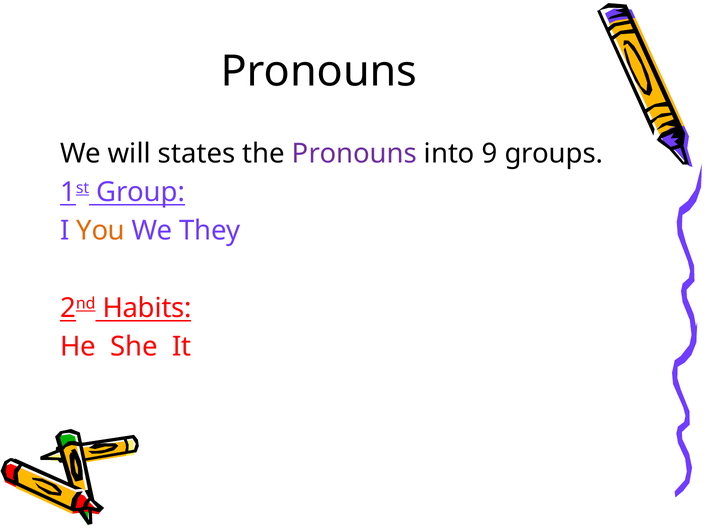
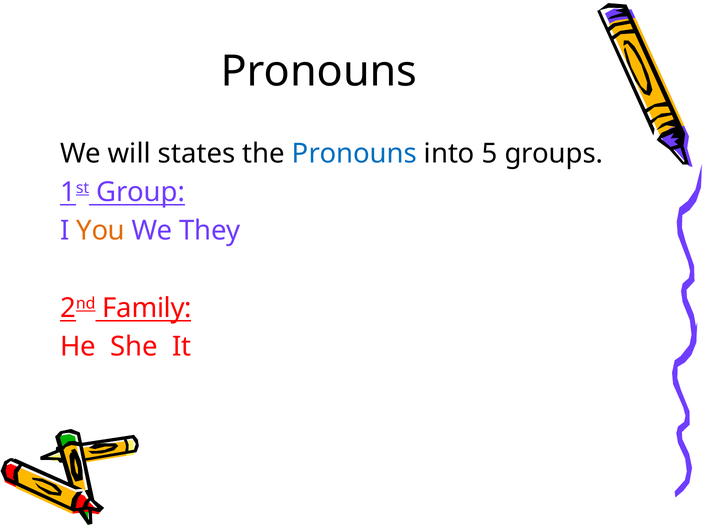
Pronouns colour: purple -> blue (354, 154)
9: 9 -> 5 (490, 154)
Habits: Habits -> Family (147, 308)
